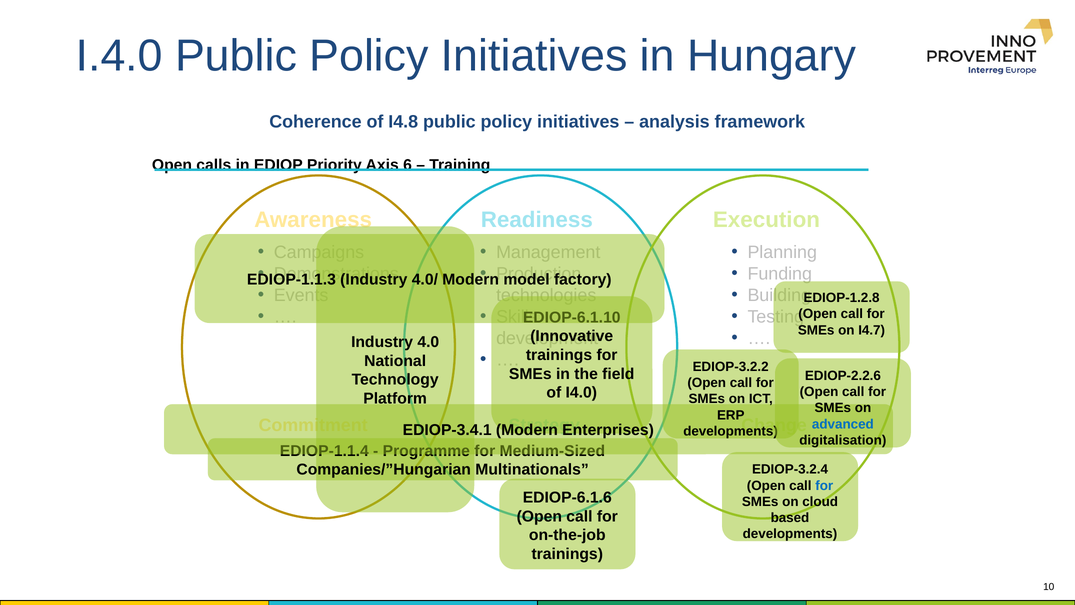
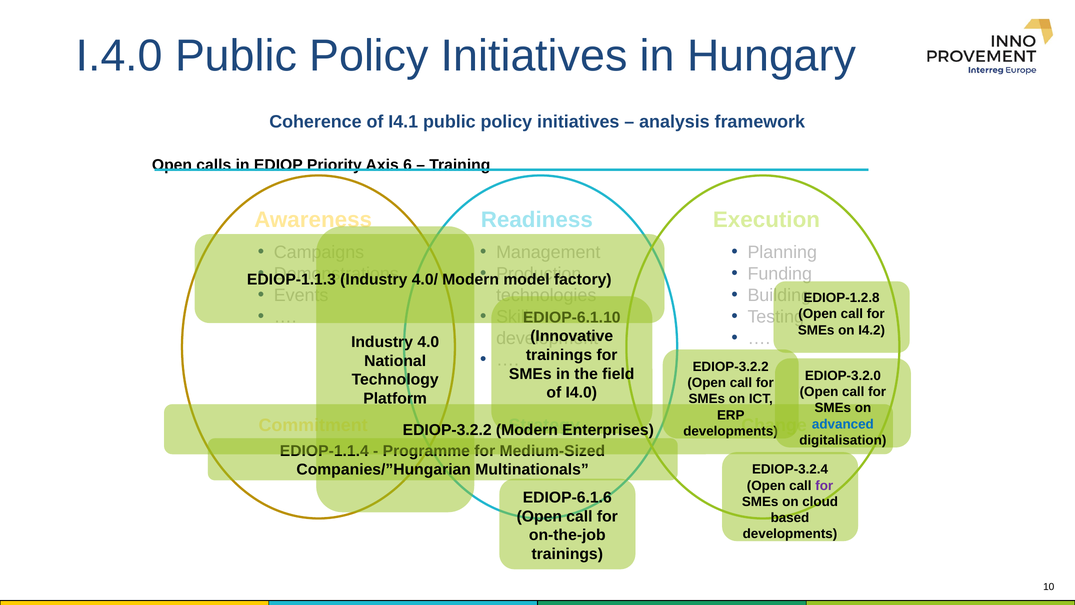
I4.8: I4.8 -> I4.1 (403, 122)
I4.7: I4.7 -> I4.2 (872, 330)
EDIOP-2.2.6: EDIOP-2.2.6 -> EDIOP-3.2.0 (843, 376)
EDIOP-3.4.1: EDIOP-3.4.1 -> EDIOP-3.2.2 (447, 430)
for colour: blue -> purple (824, 485)
